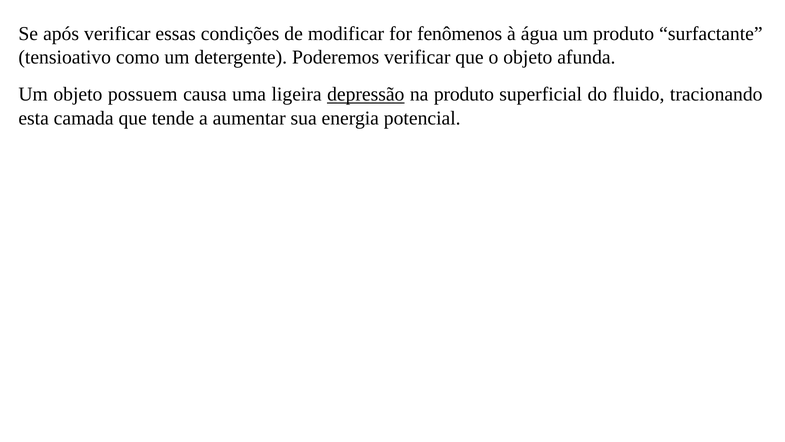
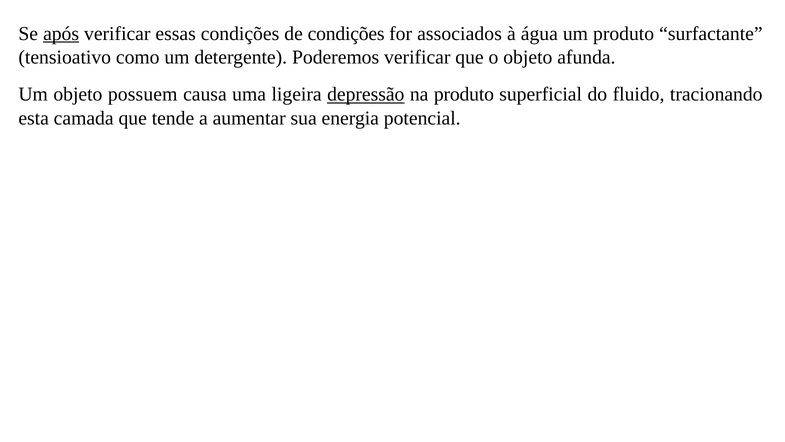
após underline: none -> present (61, 34)
de modificar: modificar -> condições (346, 34)
for fenômenos: fenômenos -> associados (460, 34)
